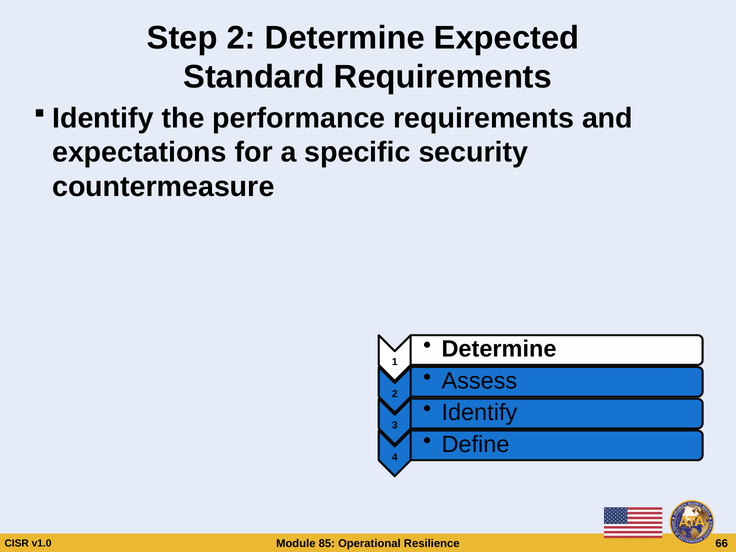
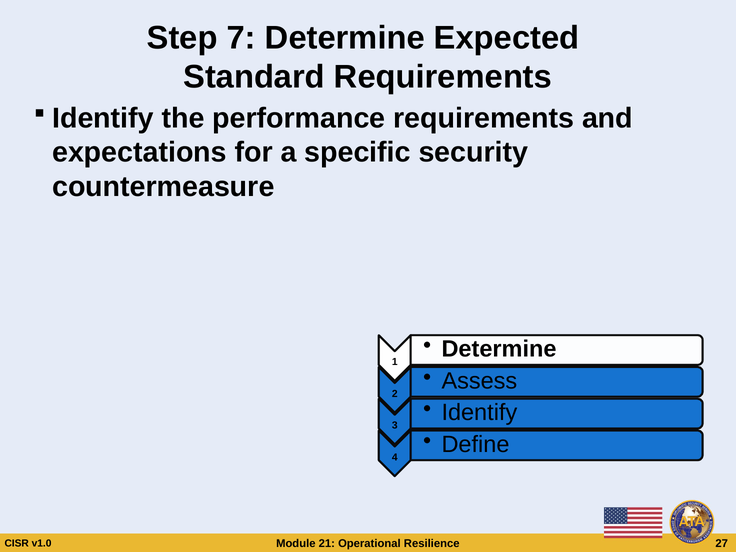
Step 2: 2 -> 7 (241, 38)
85: 85 -> 21 (327, 544)
66: 66 -> 27 (722, 544)
